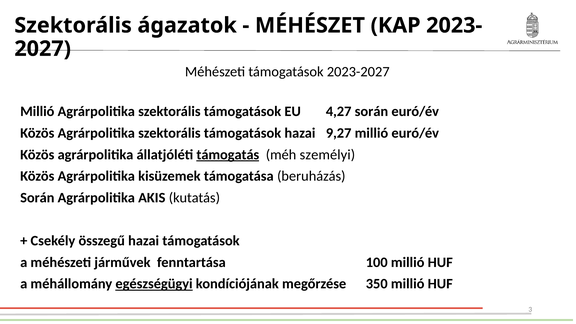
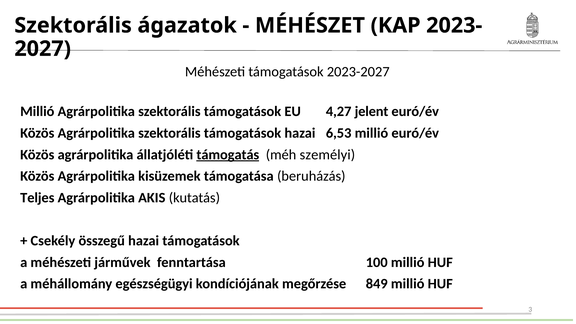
4,27 során: során -> jelent (372, 111)
9,27: 9,27 -> 6,53 (339, 133)
Során: Során -> Teljes (37, 198)
egészségügyi underline: present -> none (154, 284)
350: 350 -> 849 (377, 284)
